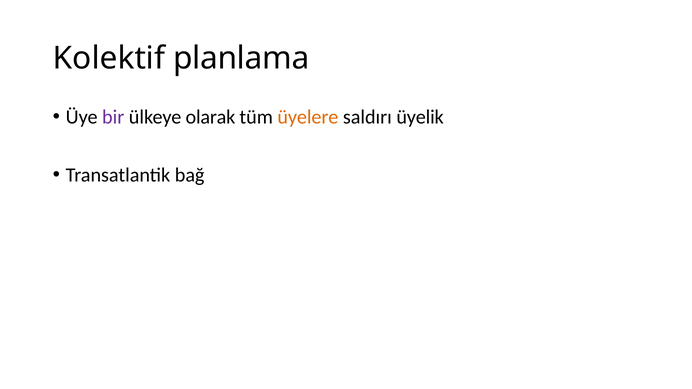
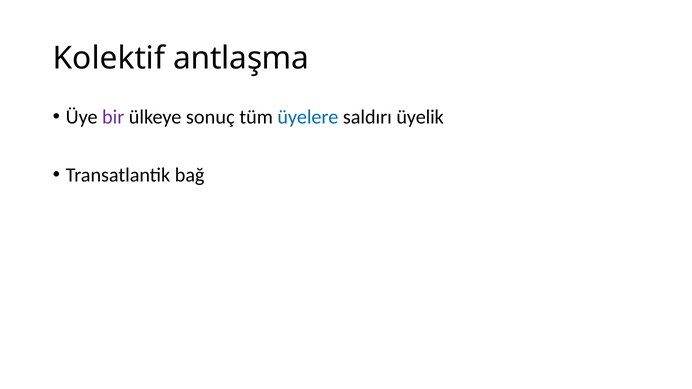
planlama: planlama -> antlaşma (241, 58)
olarak: olarak -> sonuç (210, 117)
üyelere colour: orange -> blue (308, 117)
